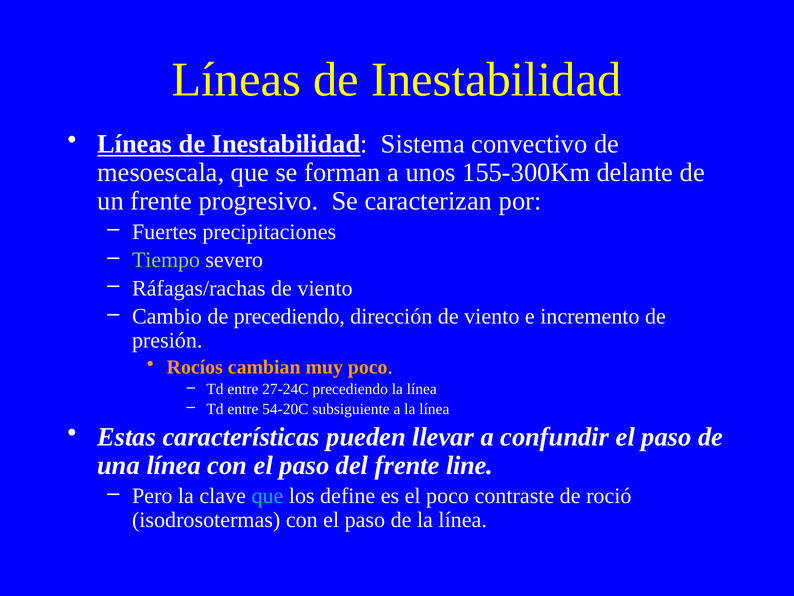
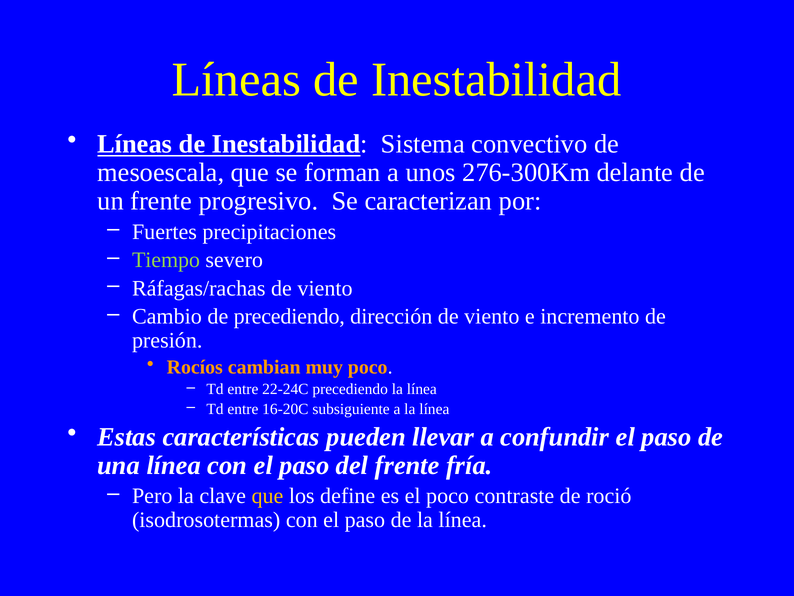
155-300Km: 155-300Km -> 276-300Km (526, 172)
27-24C: 27-24C -> 22-24C (285, 389)
54-20C: 54-20C -> 16-20C (285, 409)
line: line -> fría (469, 465)
que colour: light blue -> yellow (267, 496)
